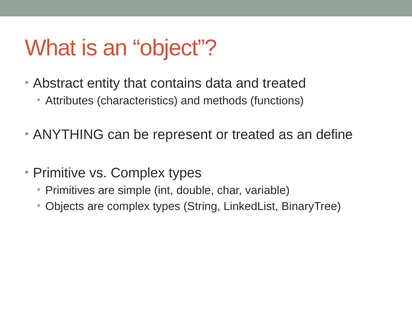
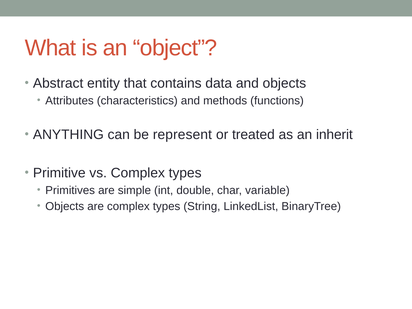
and treated: treated -> objects (284, 83)
define: define -> inherit (334, 135)
